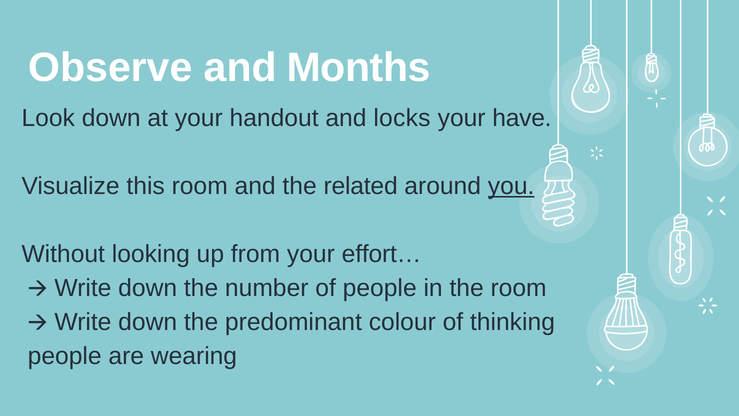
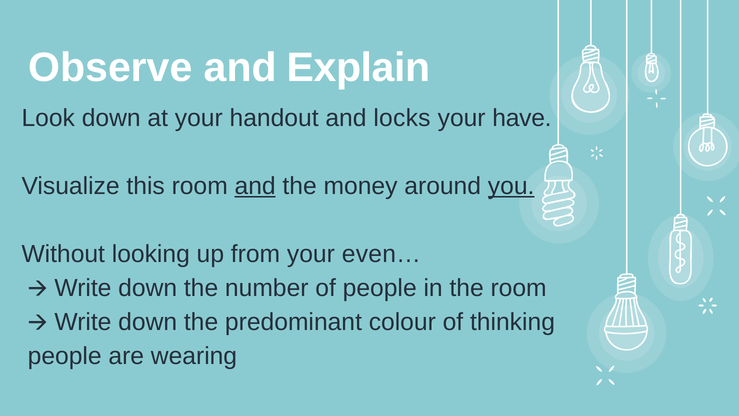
Months: Months -> Explain (359, 68)
and underline: none -> present (255, 186)
related: related -> money (361, 186)
effort…: effort… -> even… (381, 254)
